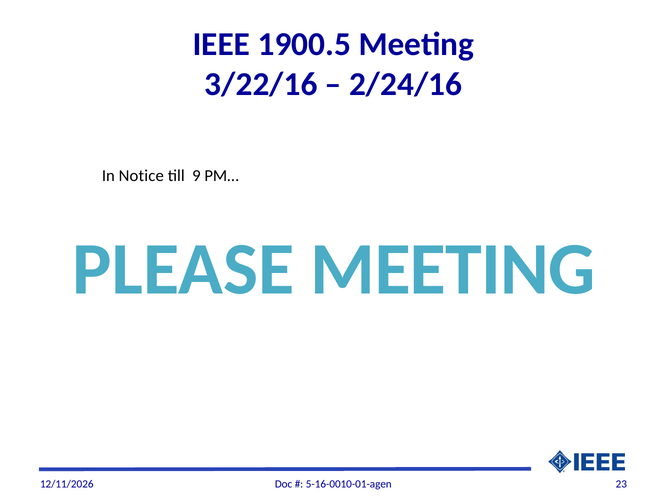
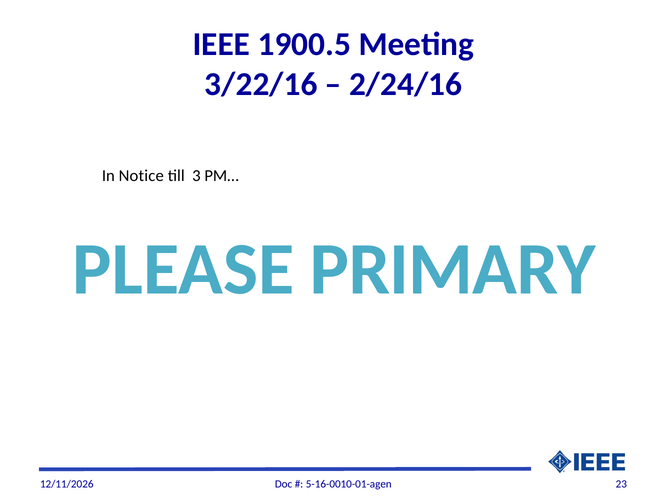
9: 9 -> 3 (196, 176)
PLEASE MEETING: MEETING -> PRIMARY (453, 269)
